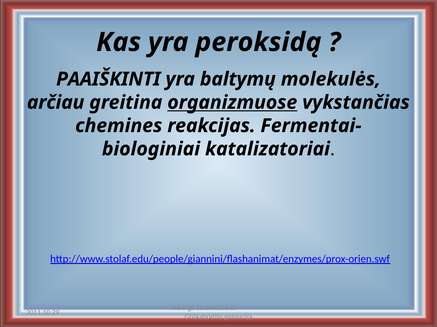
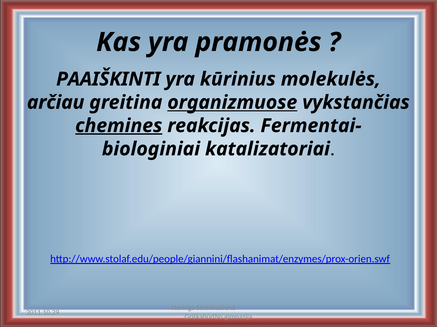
peroksidą: peroksidą -> pramonės (258, 42)
baltymų: baltymų -> kūrinius (238, 79)
chemines underline: none -> present (119, 126)
